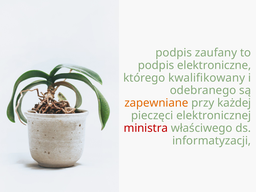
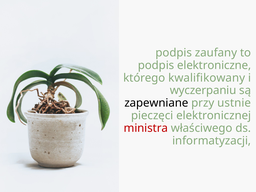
odebranego: odebranego -> wyczerpaniu (203, 90)
zapewniane colour: orange -> black (156, 103)
każdej: każdej -> ustnie (234, 103)
